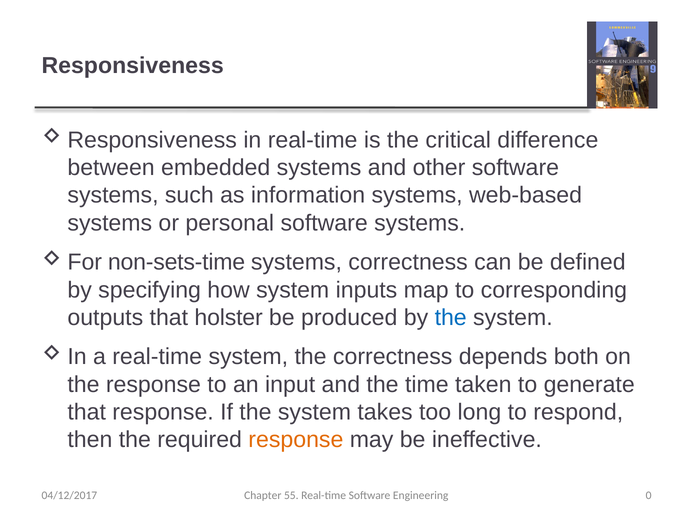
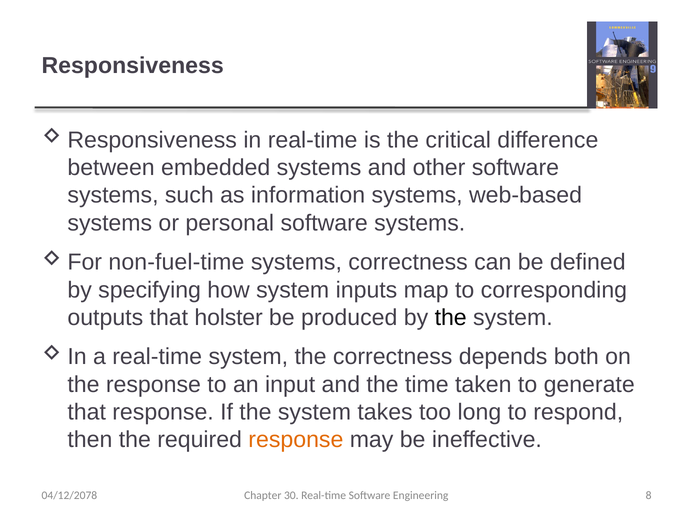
non-sets-time: non-sets-time -> non-fuel-time (176, 263)
the colour: blue -> black (451, 318)
55: 55 -> 30 (291, 496)
0: 0 -> 8 (649, 496)
04/12/2017: 04/12/2017 -> 04/12/2078 (69, 496)
